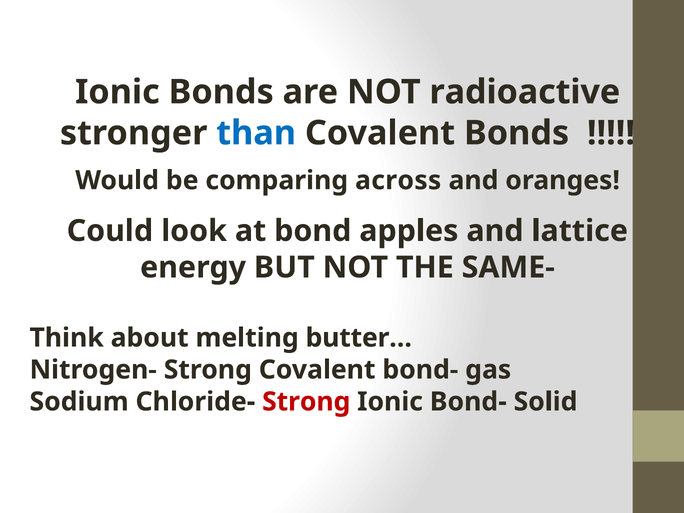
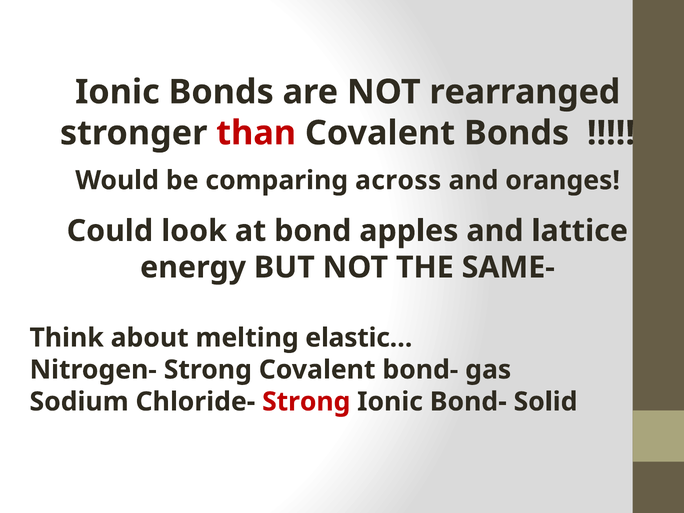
radioactive: radioactive -> rearranged (525, 92)
than colour: blue -> red (256, 133)
butter…: butter… -> elastic… (359, 338)
